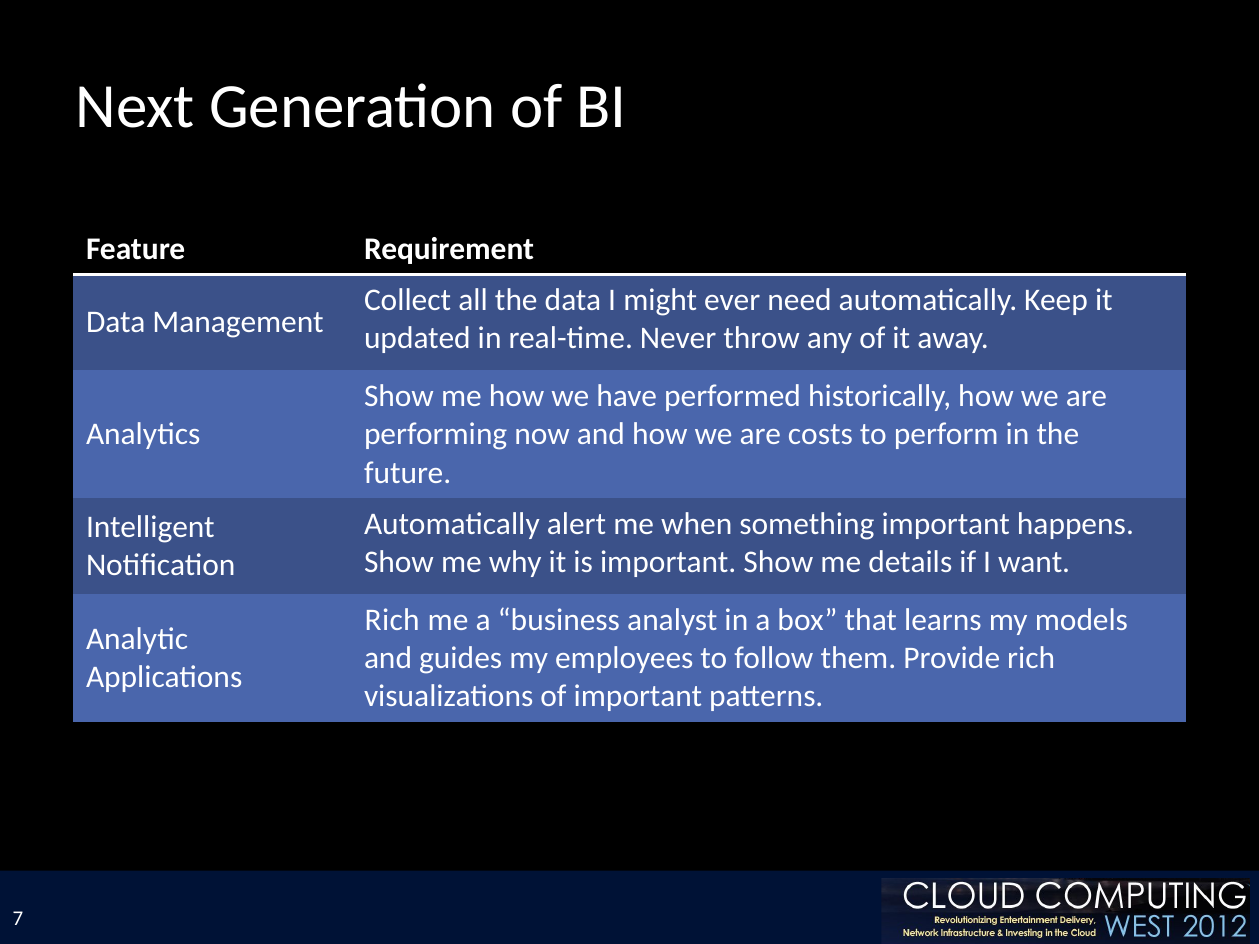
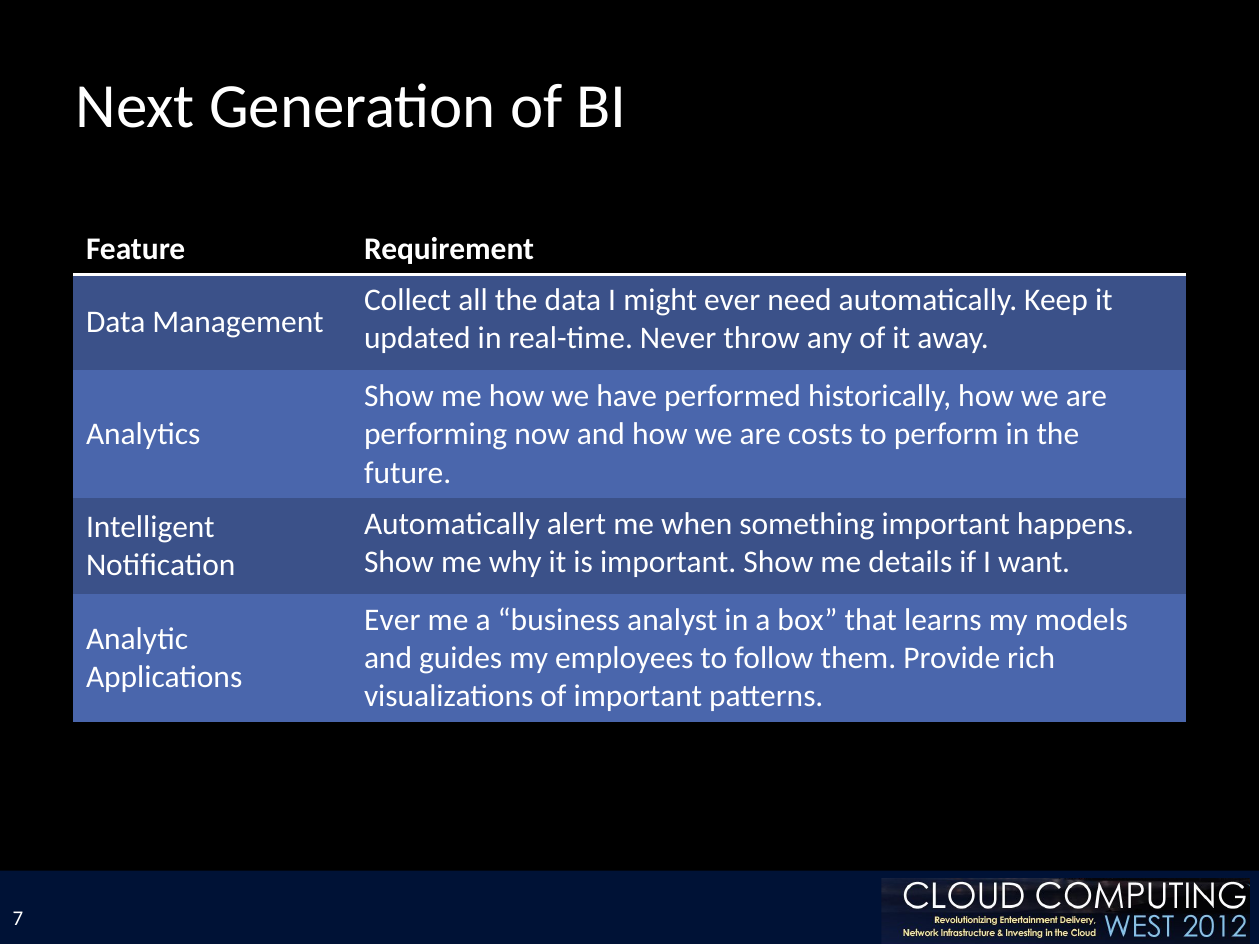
Rich: Rich -> Ever (392, 620)
